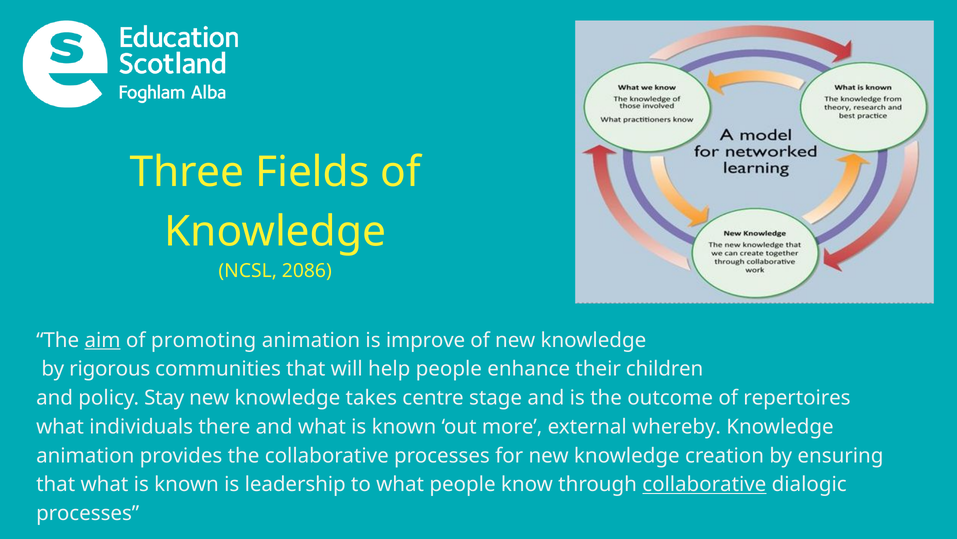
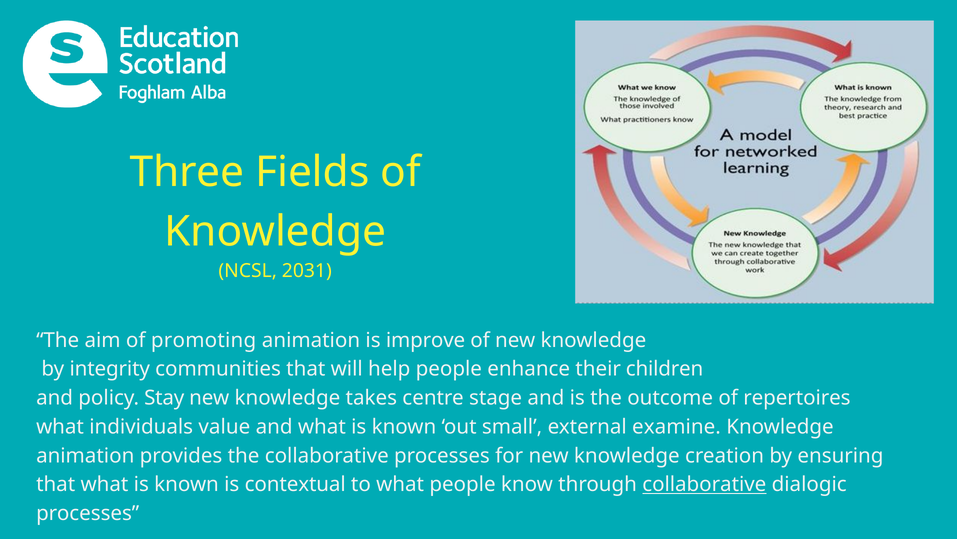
2086: 2086 -> 2031 (307, 271)
aim underline: present -> none (103, 340)
rigorous: rigorous -> integrity (110, 369)
there: there -> value (224, 426)
more: more -> small (512, 426)
whereby: whereby -> examine (676, 426)
leadership: leadership -> contextual (295, 484)
